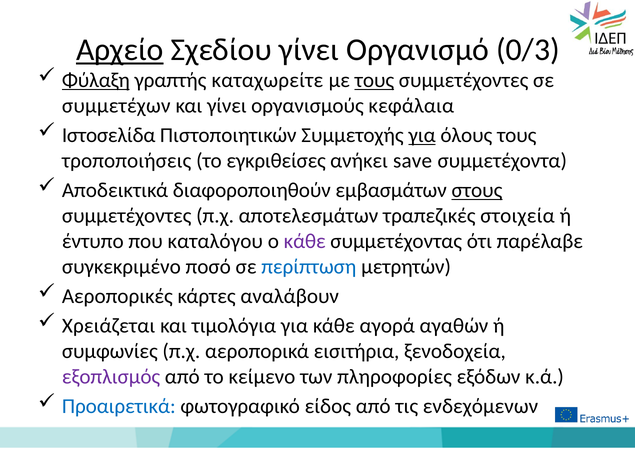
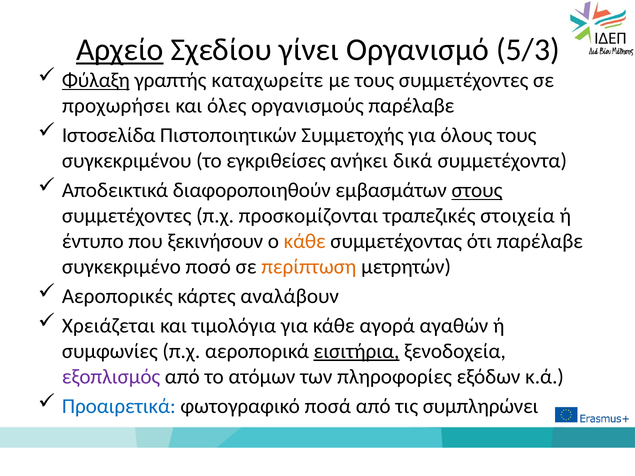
0/3: 0/3 -> 5/3 (528, 50)
τους underline: present -> none (374, 80)
συμμετέχων: συμμετέχων -> προχωρήσει (116, 106)
και γίνει: γίνει -> όλες (227, 106)
οργανισμούς κεφάλαια: κεφάλαια -> παρέλαβε (411, 106)
για underline: present -> none (422, 135)
τροποποιήσεις: τροποποιήσεις -> συγκεκριμένου (127, 161)
save: save -> δικά (413, 161)
αποτελεσμάτων: αποτελεσμάτων -> προσκομίζονται (308, 216)
καταλόγου: καταλόγου -> ξεκινήσουν (215, 241)
κάθε colour: purple -> orange (305, 241)
περίπτωση colour: blue -> orange (309, 267)
εισιτήρια underline: none -> present (357, 351)
κείμενο: κείμενο -> ατόμων (262, 377)
είδος: είδος -> ποσά (328, 406)
ενδεχόμενων: ενδεχόμενων -> συμπληρώνει (481, 406)
